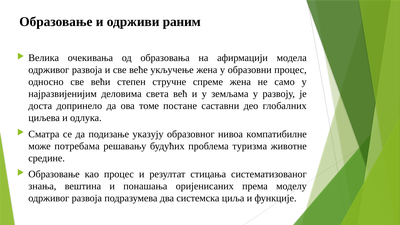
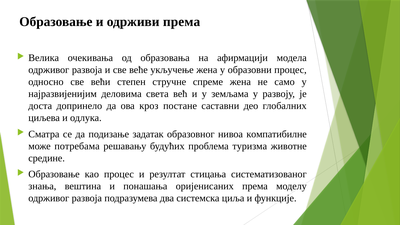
одрживи раним: раним -> према (182, 22)
томе: томе -> кроз (149, 106)
указују: указују -> задатак (148, 134)
